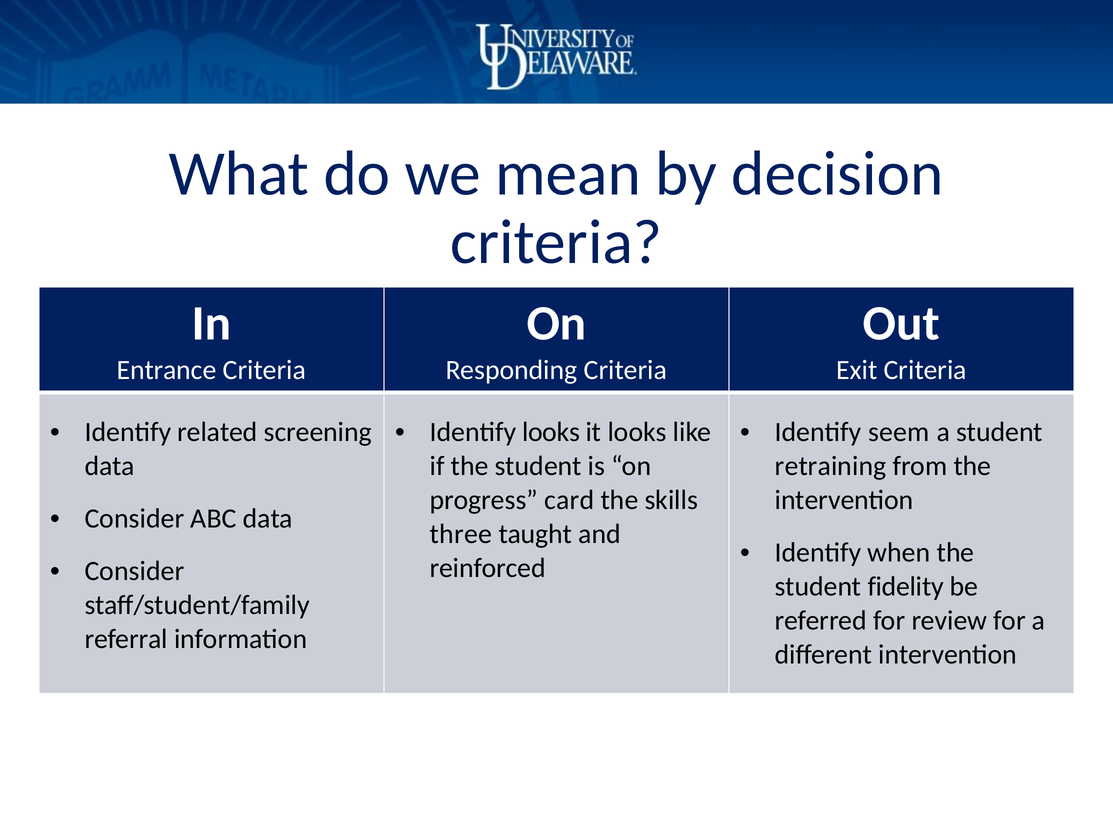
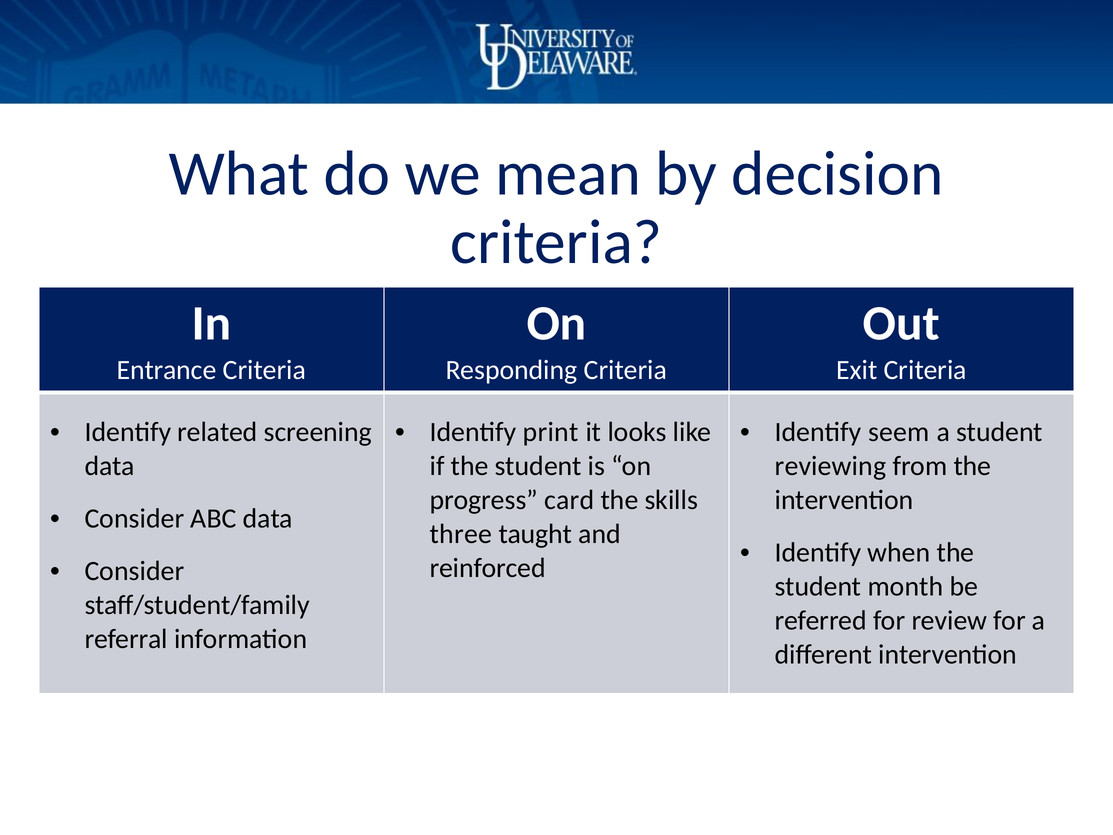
Identify looks: looks -> print (551, 432)
retraining: retraining -> reviewing (831, 466)
fidelity: fidelity -> month (905, 586)
